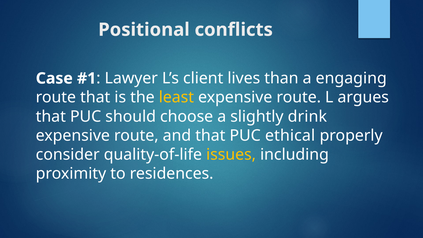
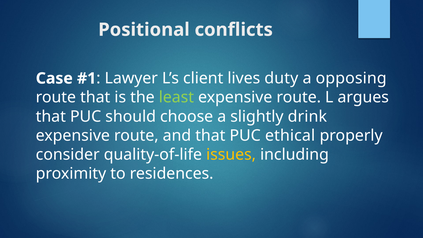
than: than -> duty (281, 78)
engaging: engaging -> opposing (351, 78)
least colour: yellow -> light green (176, 97)
